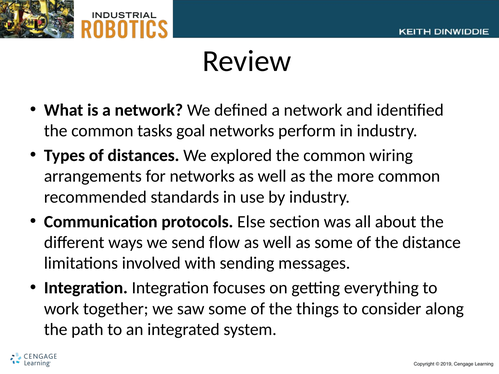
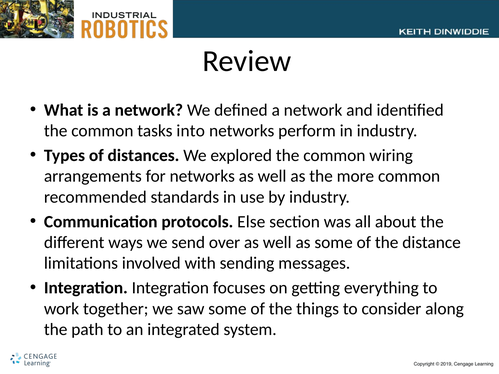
goal: goal -> into (191, 131)
flow: flow -> over (225, 243)
